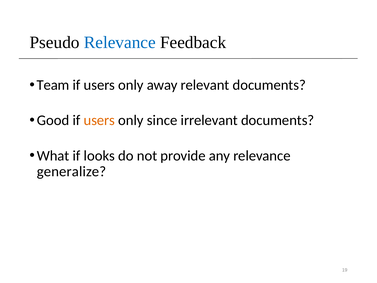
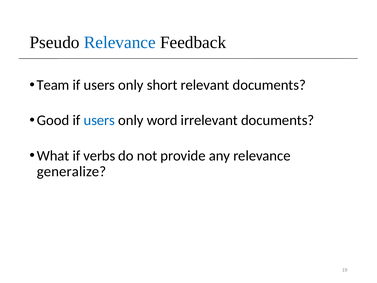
away: away -> short (162, 85)
users colour: orange -> blue (99, 120)
since: since -> word (162, 120)
looks: looks -> verbs (99, 156)
